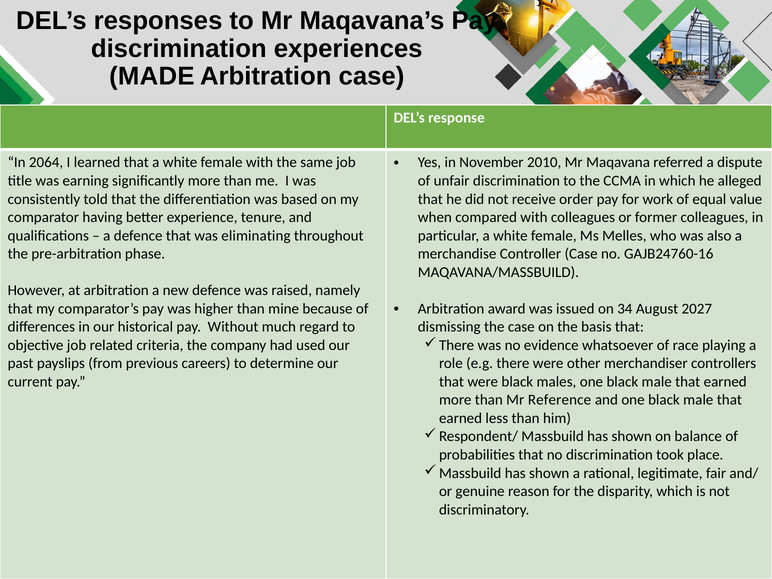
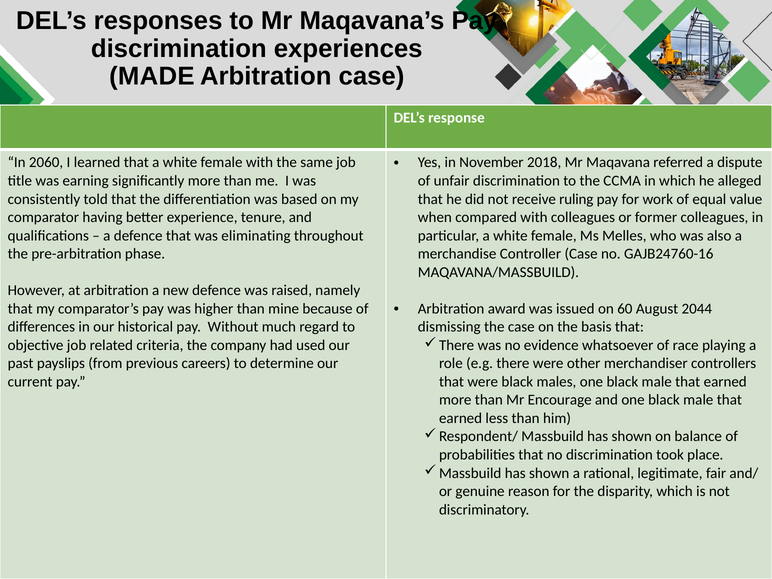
2010: 2010 -> 2018 (544, 163)
2064: 2064 -> 2060 (46, 163)
order: order -> ruling (576, 199)
34: 34 -> 60 (625, 309)
2027: 2027 -> 2044 (697, 309)
Reference: Reference -> Encourage (560, 400)
